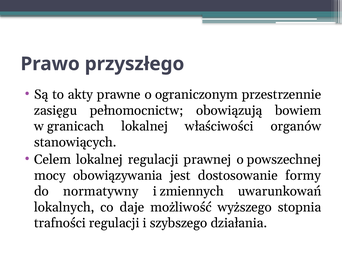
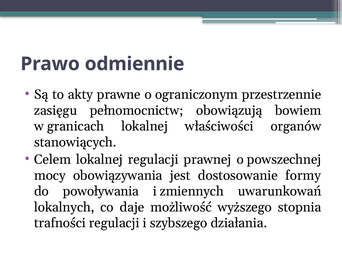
przyszłego: przyszłego -> odmiennie (135, 64)
normatywny: normatywny -> powoływania (101, 192)
